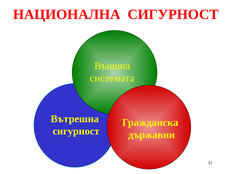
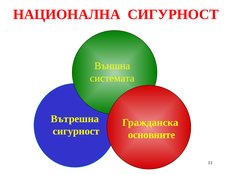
държавни: държавни -> основните (152, 135)
